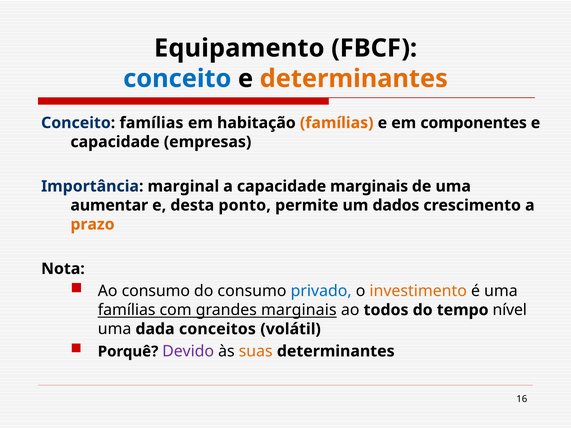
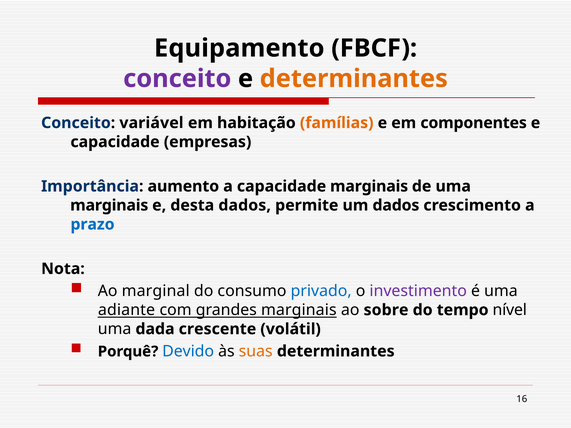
conceito colour: blue -> purple (177, 79)
Conceito famílias: famílias -> variável (151, 123)
marginal: marginal -> aumento (183, 186)
aumentar: aumentar -> marginais (109, 205)
desta ponto: ponto -> dados (245, 205)
prazo colour: orange -> blue (93, 224)
Ao consumo: consumo -> marginal (156, 291)
investimento colour: orange -> purple (418, 291)
famílias: famílias -> adiante (127, 310)
todos: todos -> sobre (386, 310)
conceitos: conceitos -> crescente (217, 329)
Devido colour: purple -> blue (188, 351)
